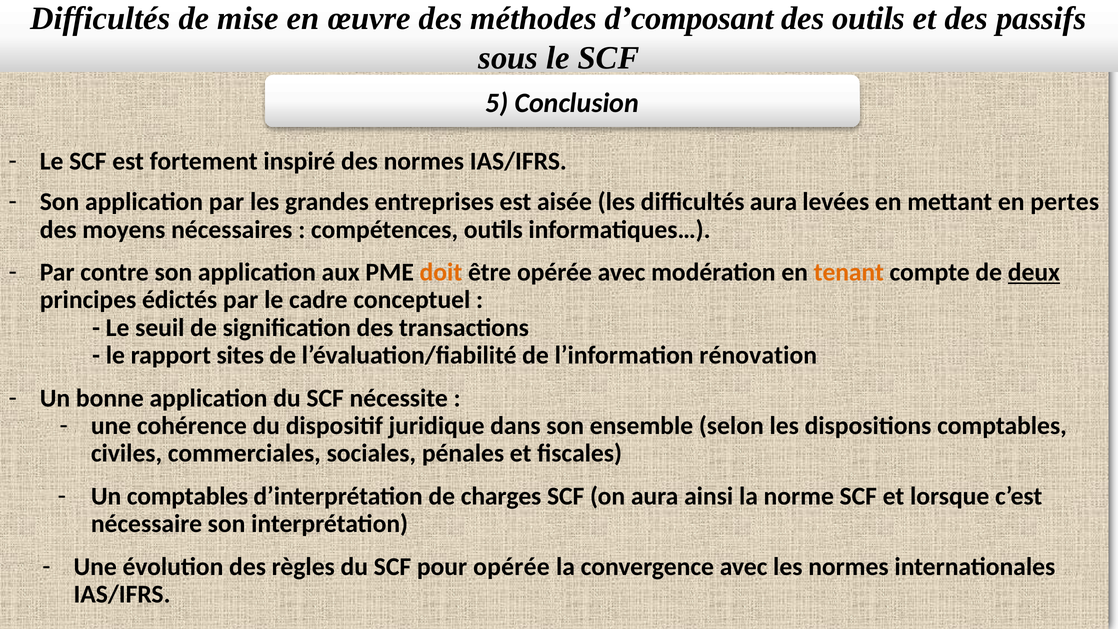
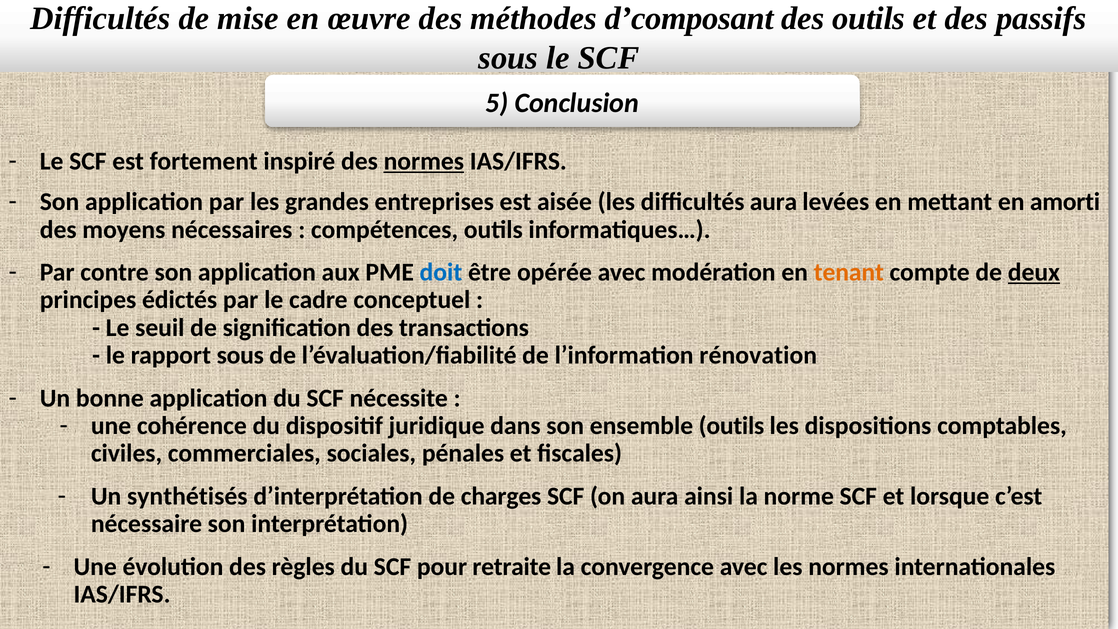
normes underline: none -> present (424, 161)
pertes: pertes -> amorti (1065, 202)
doit colour: orange -> blue (441, 272)
rapport sites: sites -> sous (240, 355)
ensemble selon: selon -> outils (731, 426)
Un comptables: comptables -> synthétisés (187, 496)
pour opérée: opérée -> retraite (512, 567)
